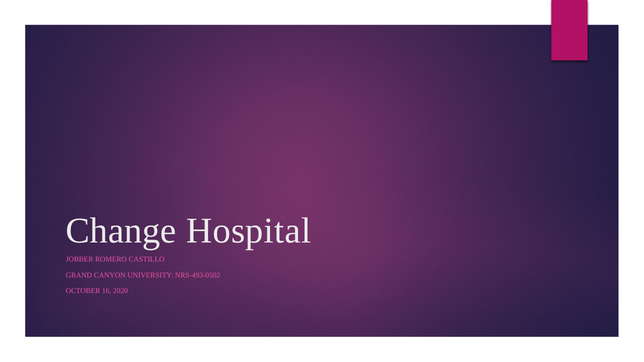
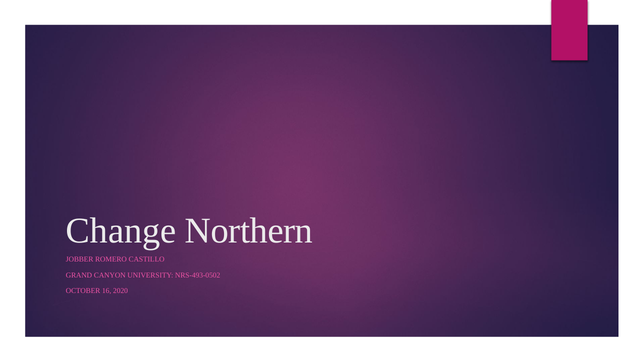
Hospital: Hospital -> Northern (249, 231)
